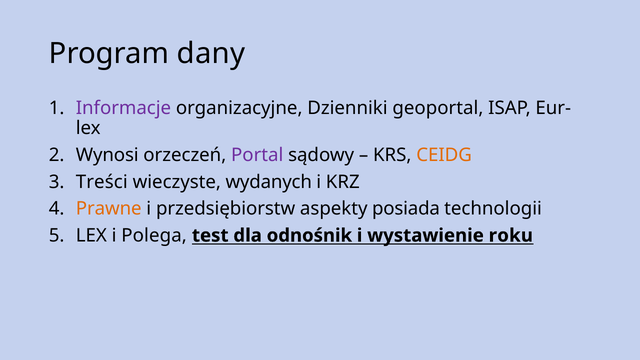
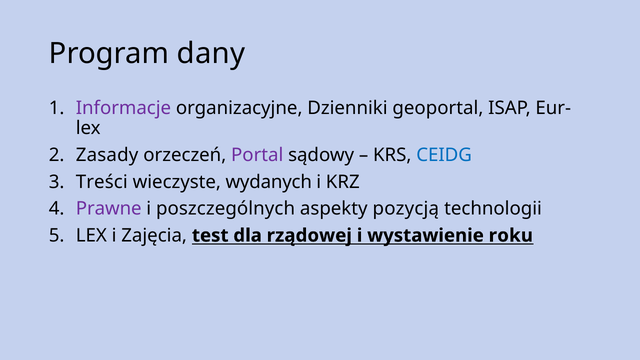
Wynosi: Wynosi -> Zasady (107, 155)
CEIDG colour: orange -> blue (444, 155)
Prawne colour: orange -> purple (109, 209)
przedsiębiorstw: przedsiębiorstw -> poszczególnych (226, 209)
posiada: posiada -> pozycją (406, 209)
Polega: Polega -> Zajęcia (154, 235)
odnośnik: odnośnik -> rządowej (309, 235)
